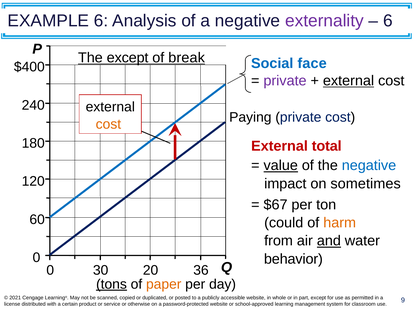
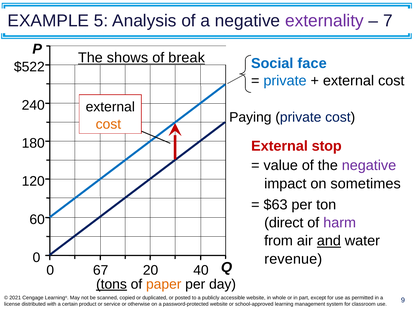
EXAMPLE 6: 6 -> 5 (101, 21)
6: 6 -> 7 (388, 21)
The except: except -> shows (127, 58)
$400: $400 -> $522 (29, 67)
private colour: purple -> blue (285, 81)
external underline: present -> none (349, 81)
total: total -> stop (327, 146)
value underline: present -> none (281, 166)
negative colour: blue -> purple (369, 166)
$67: $67 -> $63 (276, 205)
could: could -> direct (284, 223)
harm colour: orange -> purple (340, 223)
behavior: behavior -> revenue (293, 259)
30: 30 -> 67 (101, 271)
36: 36 -> 40 (201, 271)
